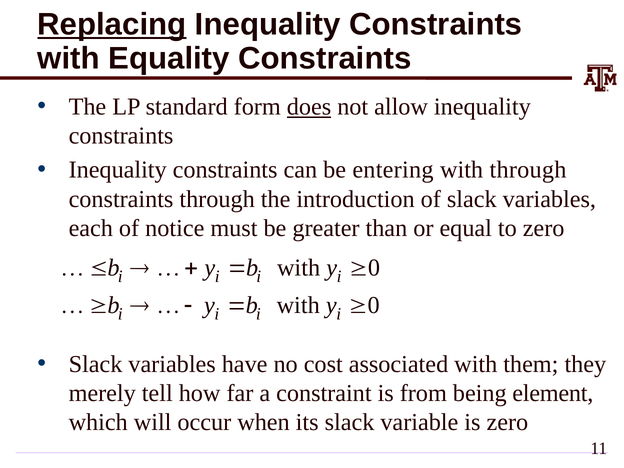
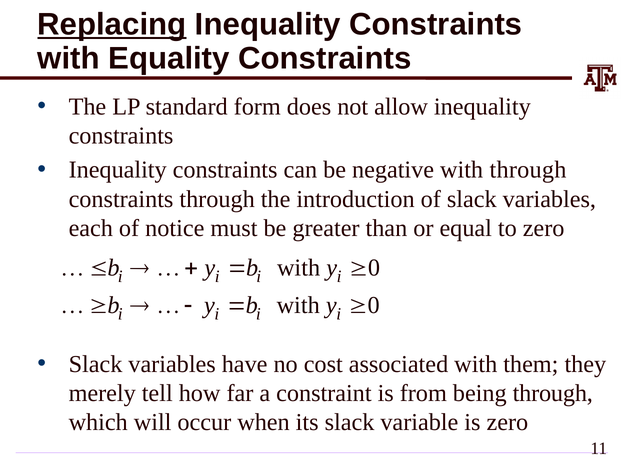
does underline: present -> none (309, 107)
entering: entering -> negative (393, 170)
being element: element -> through (553, 393)
